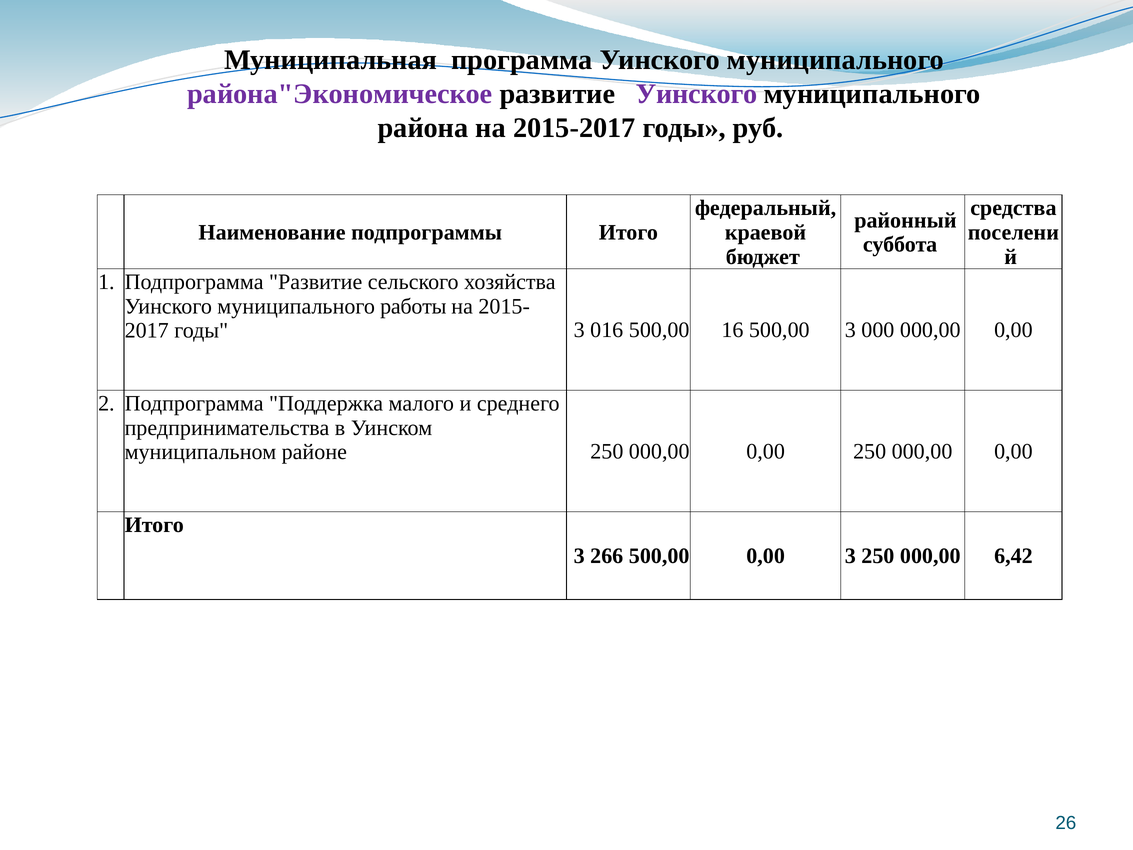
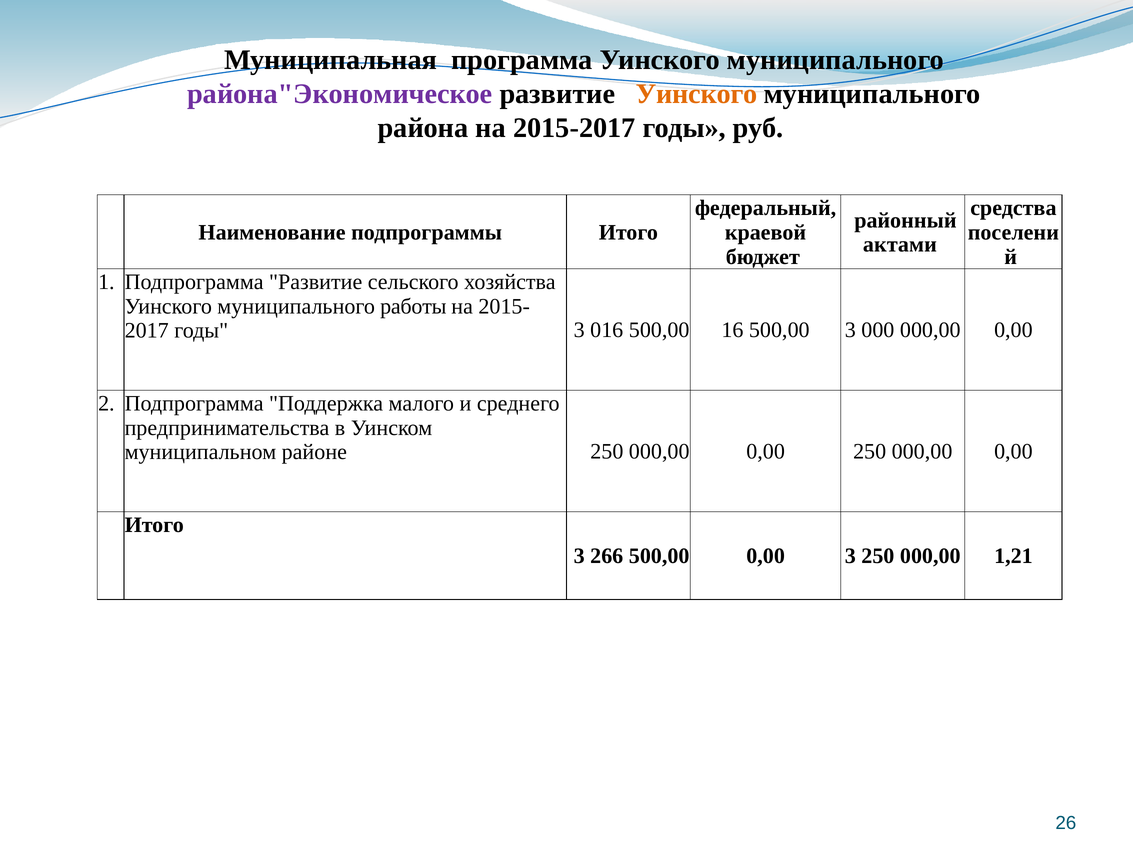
Уинского colour: purple -> orange (697, 94)
суббота: суббота -> актами (900, 245)
6,42: 6,42 -> 1,21 (1013, 556)
